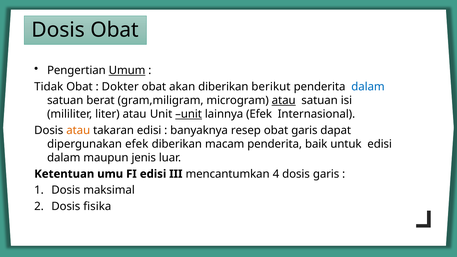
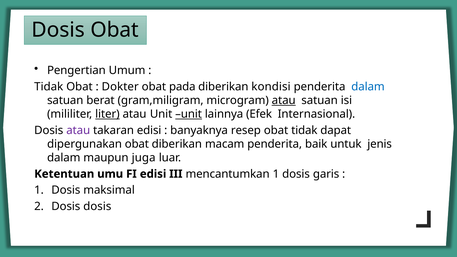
Umum underline: present -> none (127, 70)
akan: akan -> pada (182, 87)
berikut: berikut -> kondisi (271, 87)
liter underline: none -> present (107, 114)
atau colour: orange -> purple (78, 130)
obat garis: garis -> tidak (304, 130)
dipergunakan efek: efek -> obat (137, 144)
untuk edisi: edisi -> jenis (380, 144)
jenis: jenis -> juga (144, 158)
mencantumkan 4: 4 -> 1 (276, 174)
2 Dosis fisika: fisika -> dosis (97, 206)
